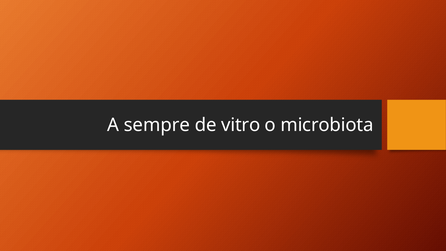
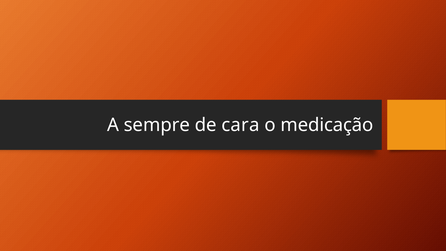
vitro: vitro -> cara (241, 125)
microbiota: microbiota -> medicação (327, 125)
